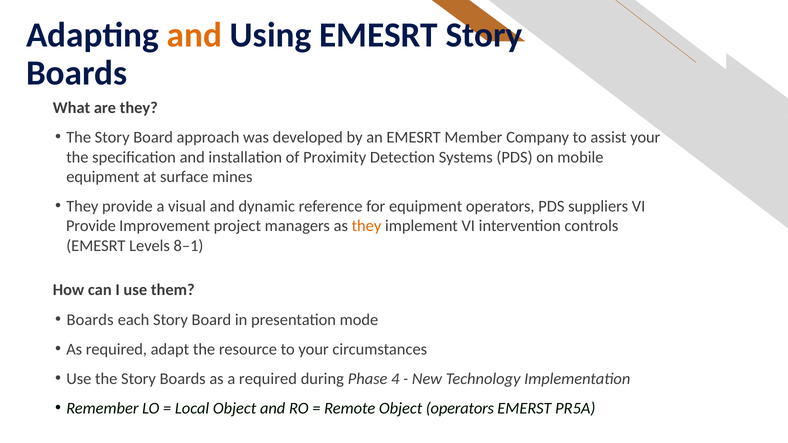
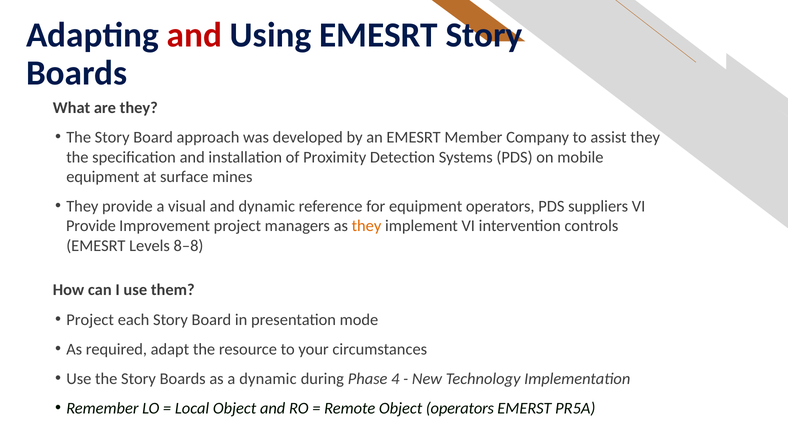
and colour: orange -> red (194, 35)
assist your: your -> they (645, 138)
8–1: 8–1 -> 8–8 (189, 246)
Boards: Boards -> Project (90, 320)
a required: required -> dynamic (268, 379)
